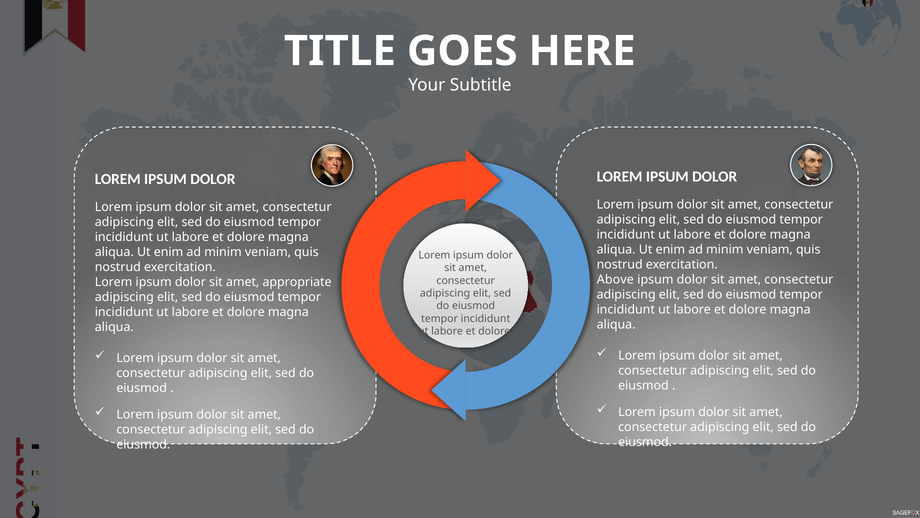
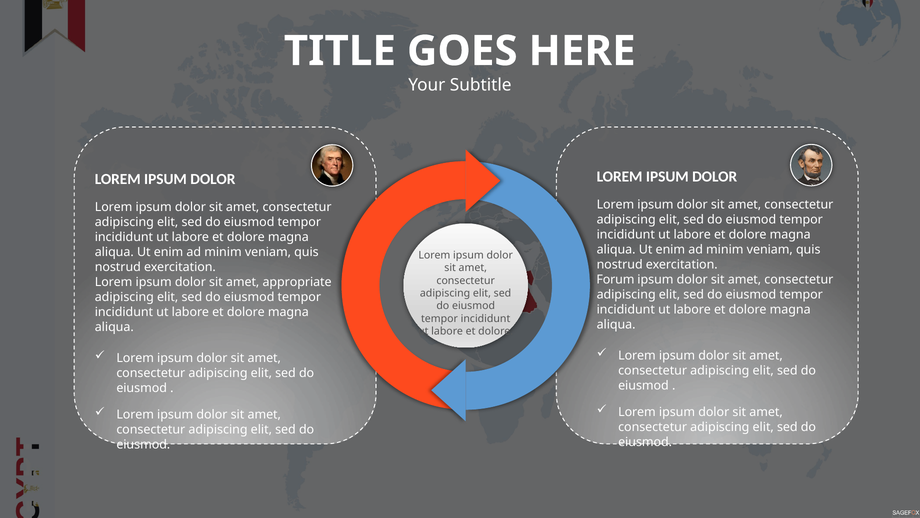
Above: Above -> Forum (615, 279)
